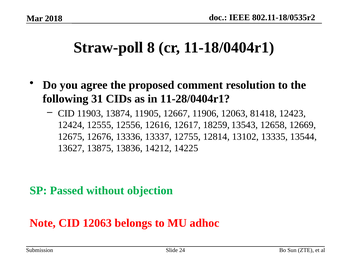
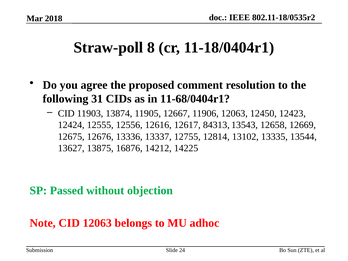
11-28/0404r1: 11-28/0404r1 -> 11-68/0404r1 (195, 99)
81418: 81418 -> 12450 (263, 113)
18259: 18259 -> 84313 (216, 125)
13836: 13836 -> 16876 (129, 148)
